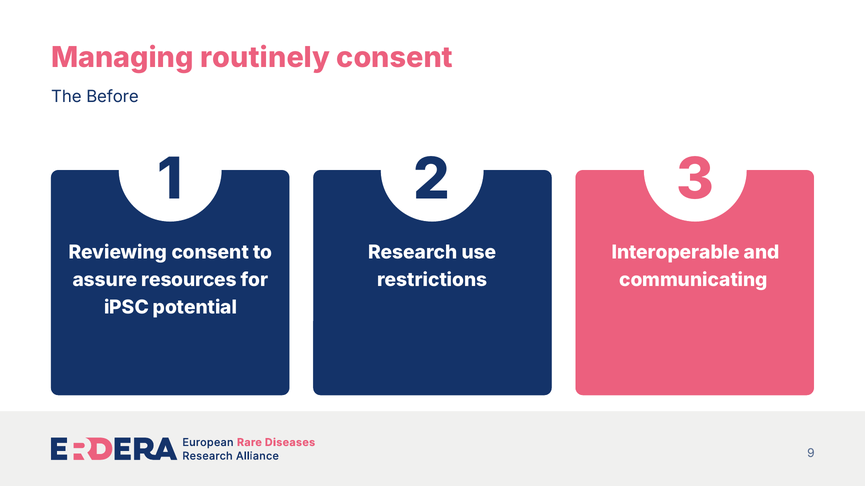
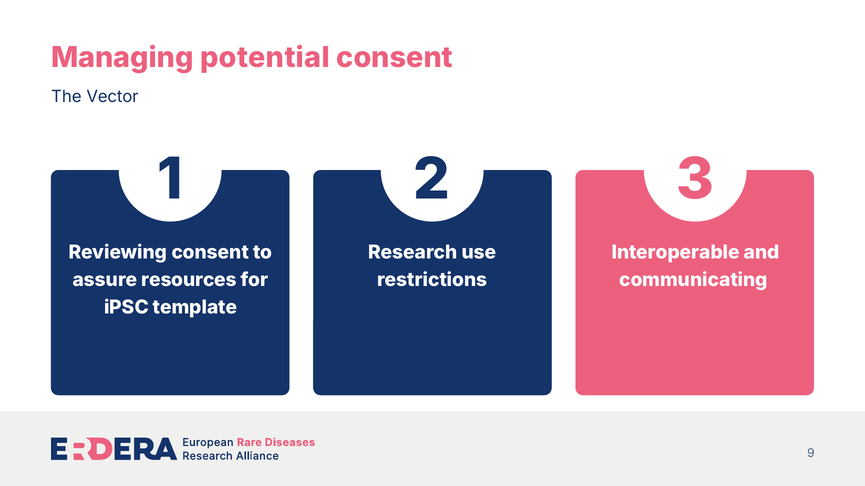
routinely: routinely -> potential (265, 58)
Before: Before -> Vector (112, 97)
potential: potential -> template (195, 308)
